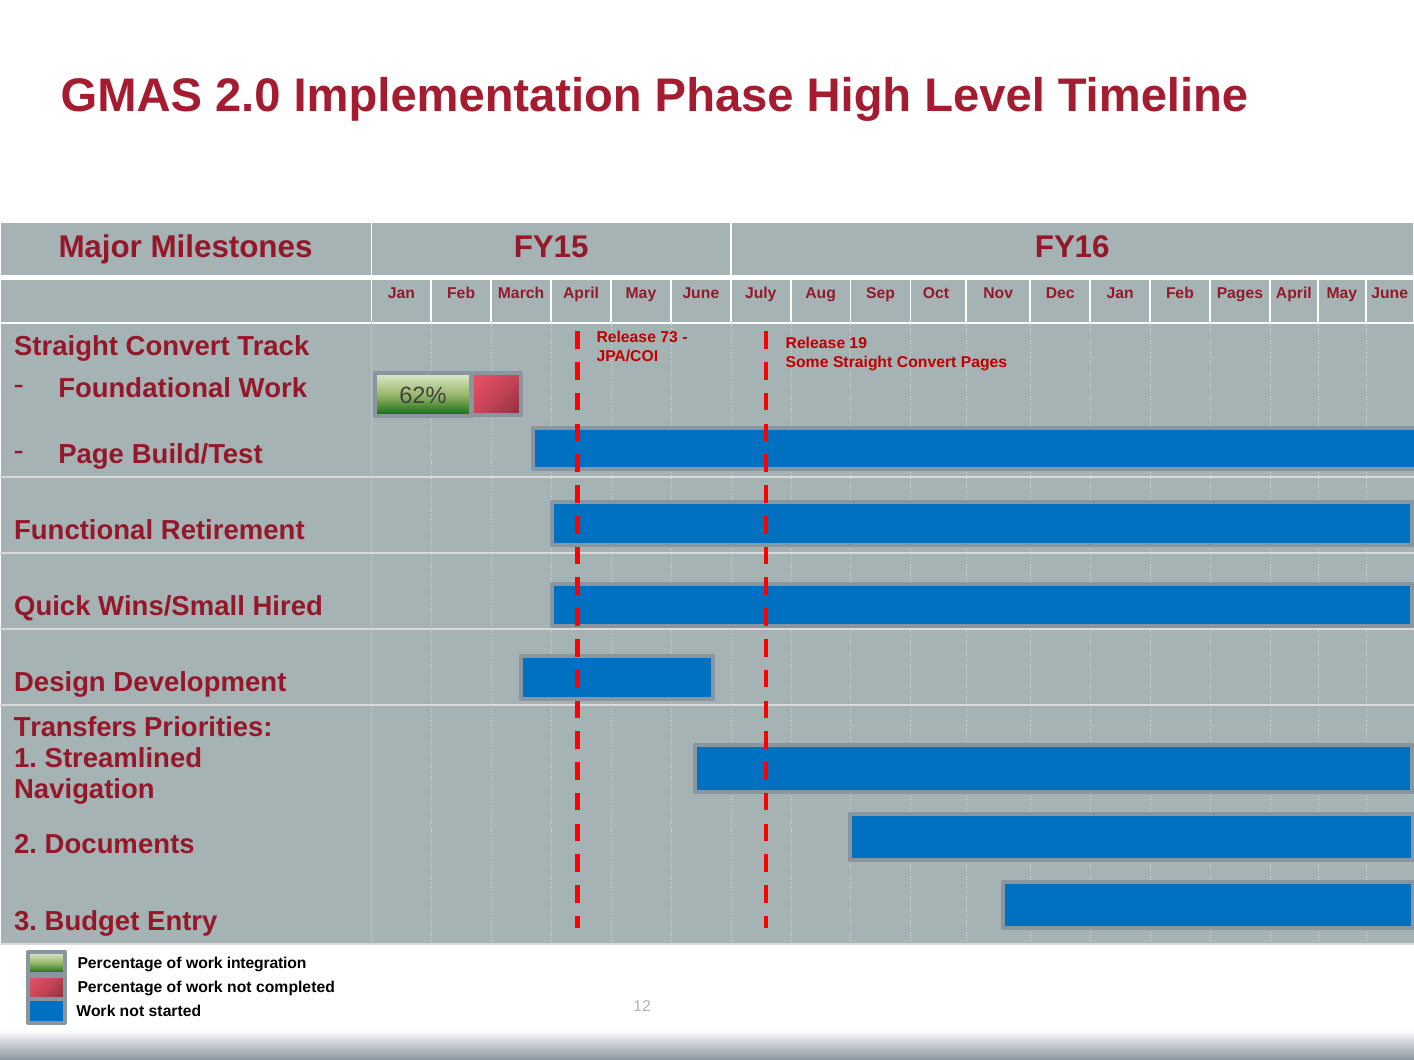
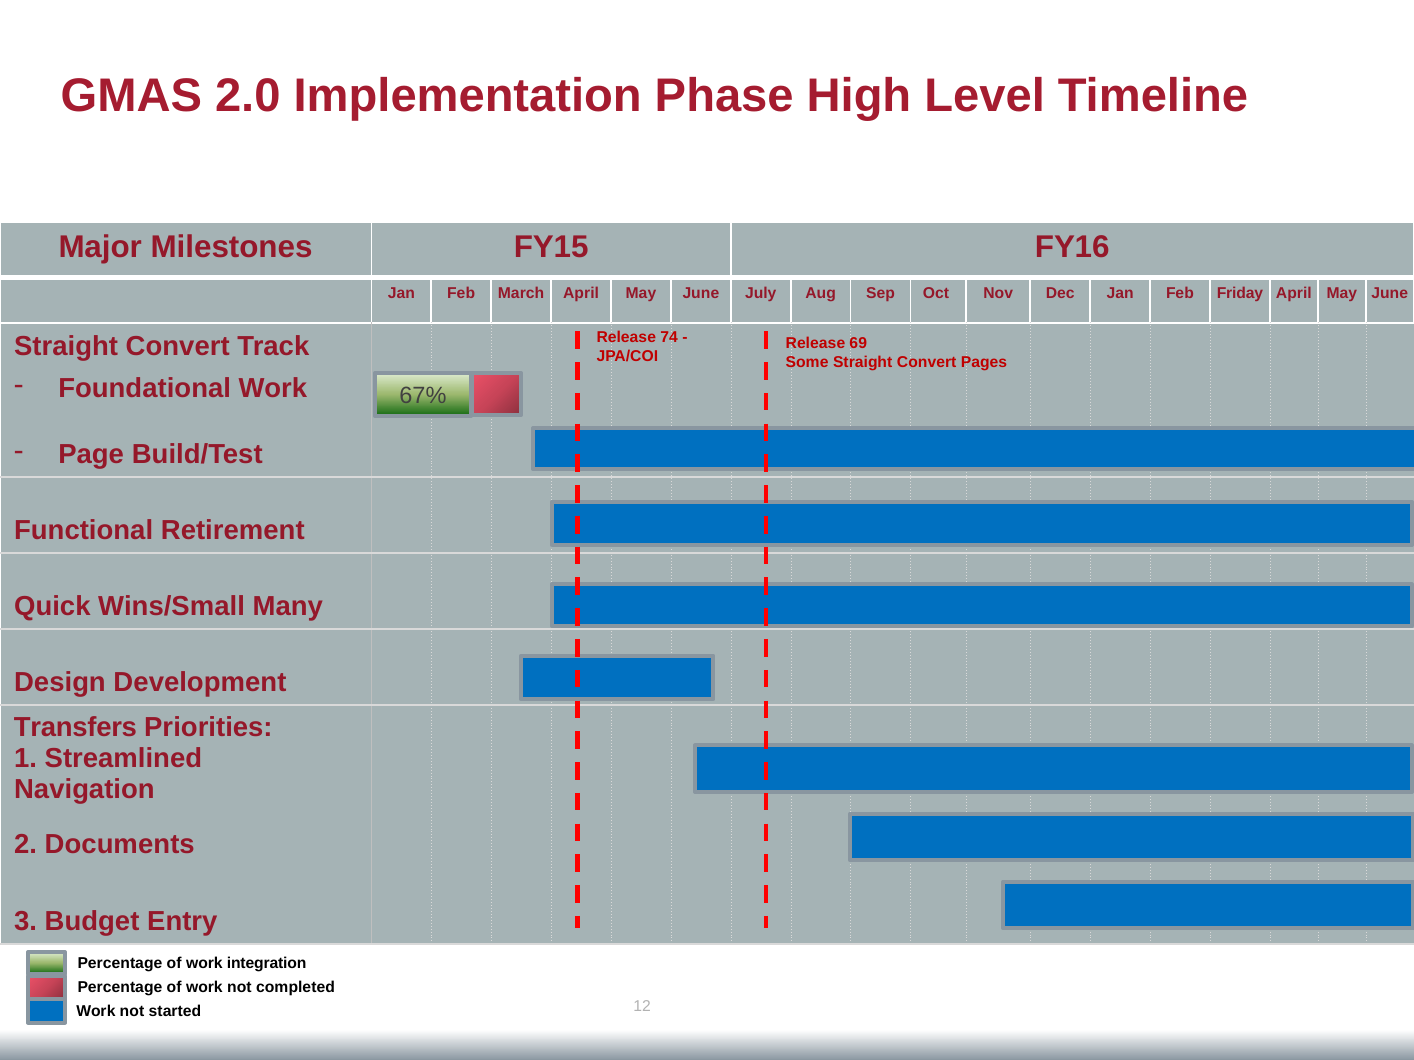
Feb Pages: Pages -> Friday (1240, 294)
73: 73 -> 74 (669, 338)
19: 19 -> 69 (858, 344)
62%: 62% -> 67% (423, 396)
Hired: Hired -> Many (288, 607)
